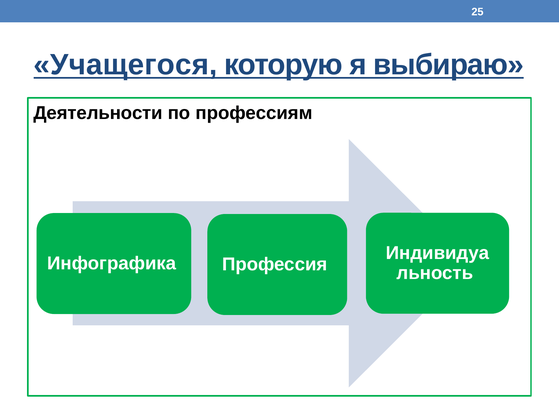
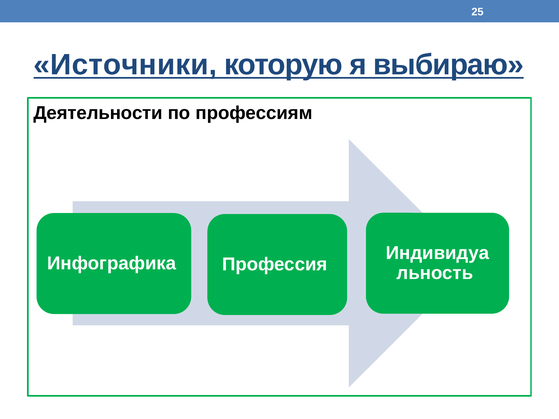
Учащегося: Учащегося -> Источники (125, 65)
